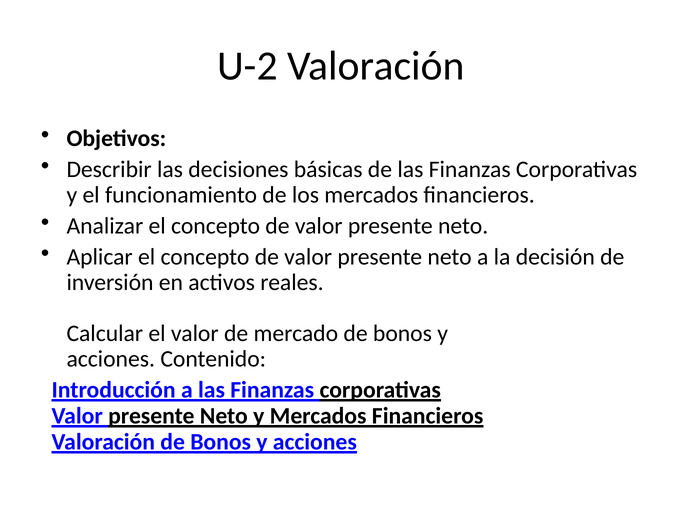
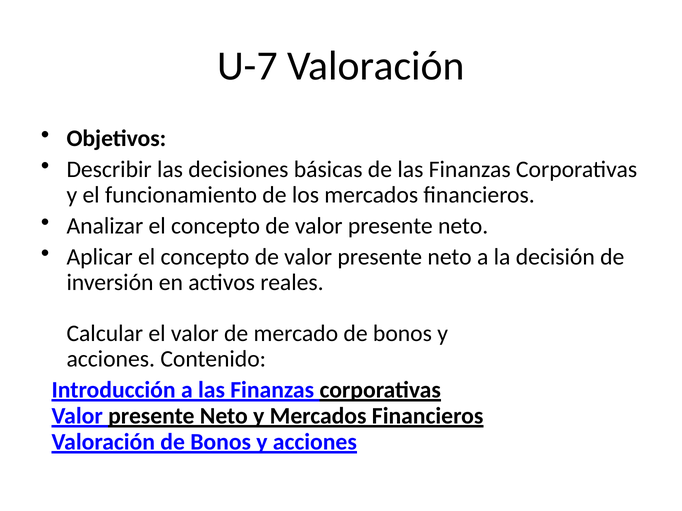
U-2: U-2 -> U-7 (247, 66)
